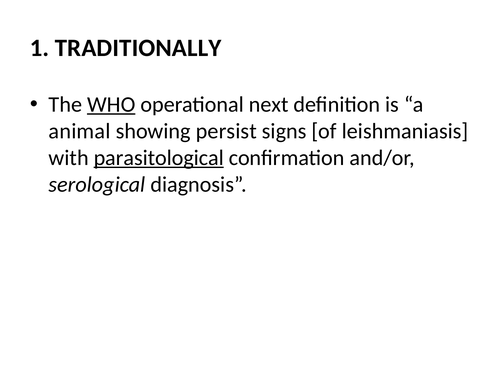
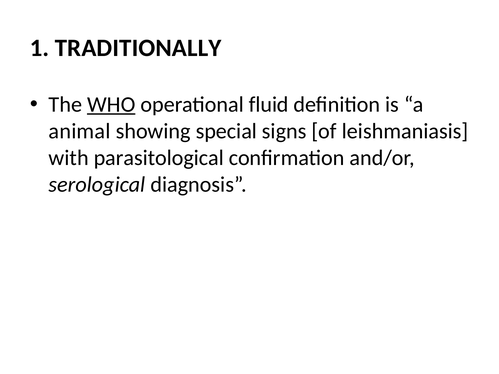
next: next -> fluid (269, 105)
persist: persist -> special (226, 131)
parasitological underline: present -> none (159, 158)
